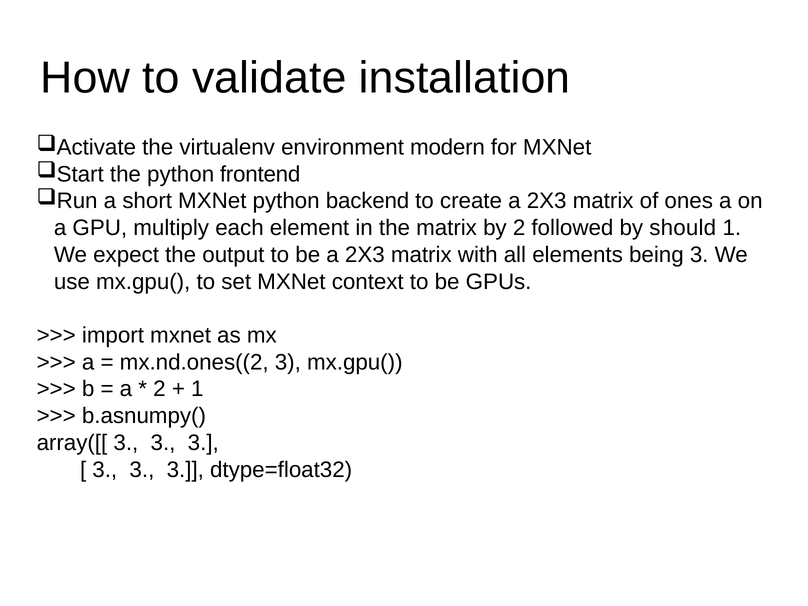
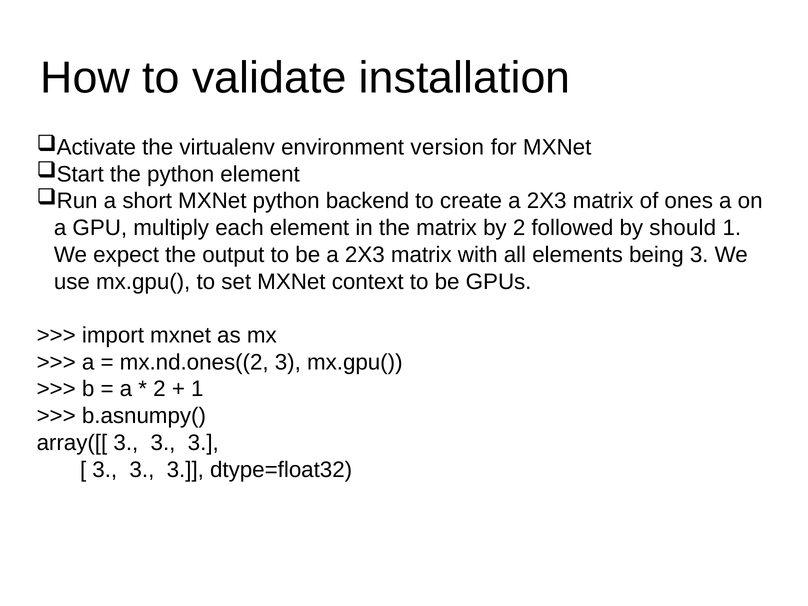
modern: modern -> version (447, 147)
python frontend: frontend -> element (260, 174)
